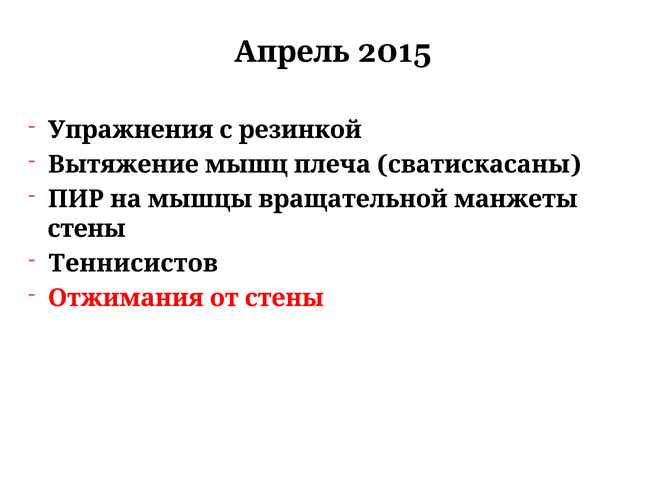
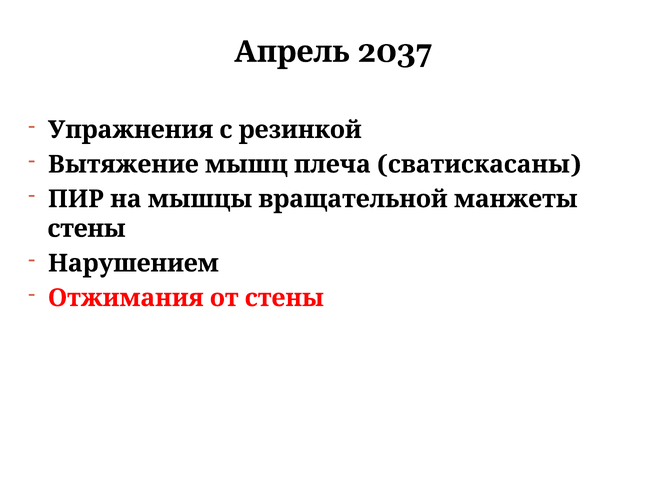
2015: 2015 -> 2037 (395, 52)
Теннисистов: Теннисистов -> Нарушением (133, 263)
